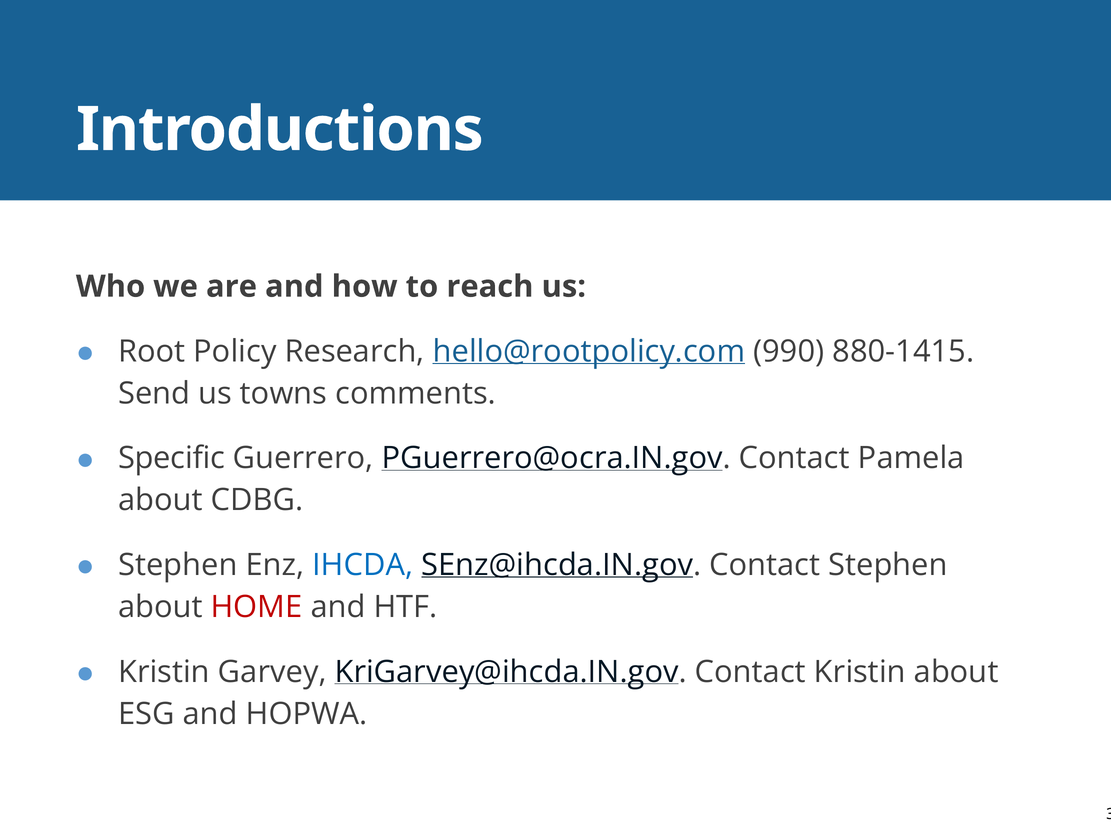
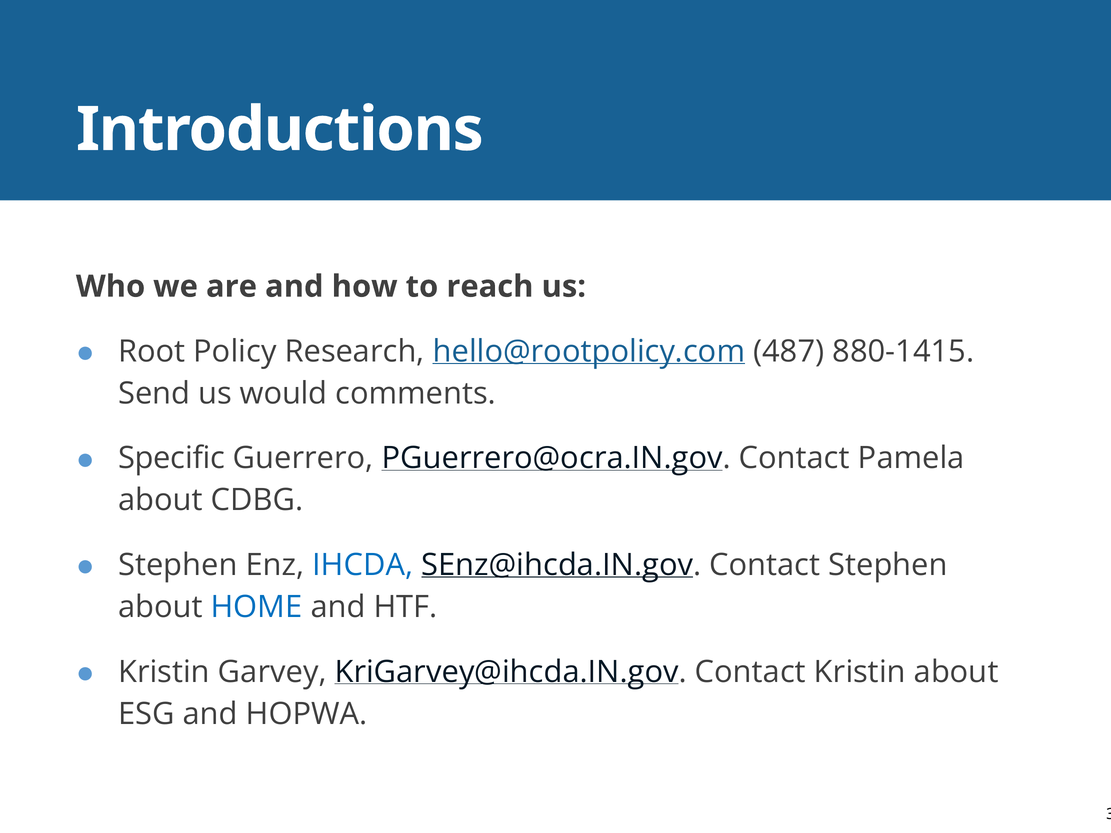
990: 990 -> 487 (789, 351)
towns: towns -> would (284, 393)
HOME colour: red -> blue (257, 607)
